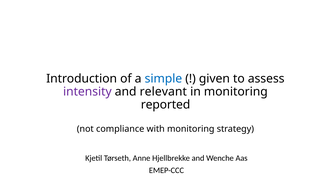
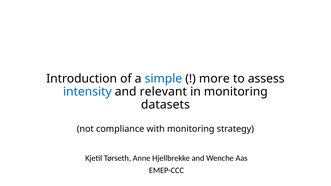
given: given -> more (214, 79)
intensity colour: purple -> blue (87, 92)
reported: reported -> datasets (165, 105)
